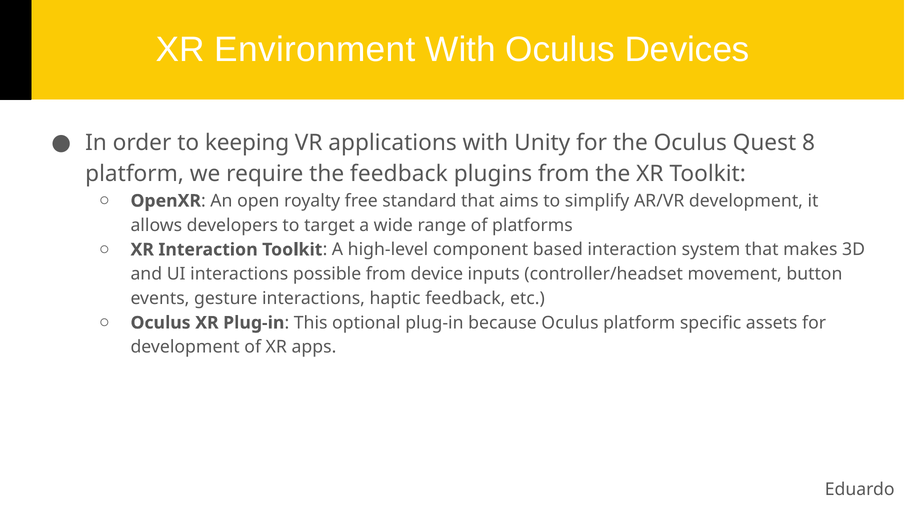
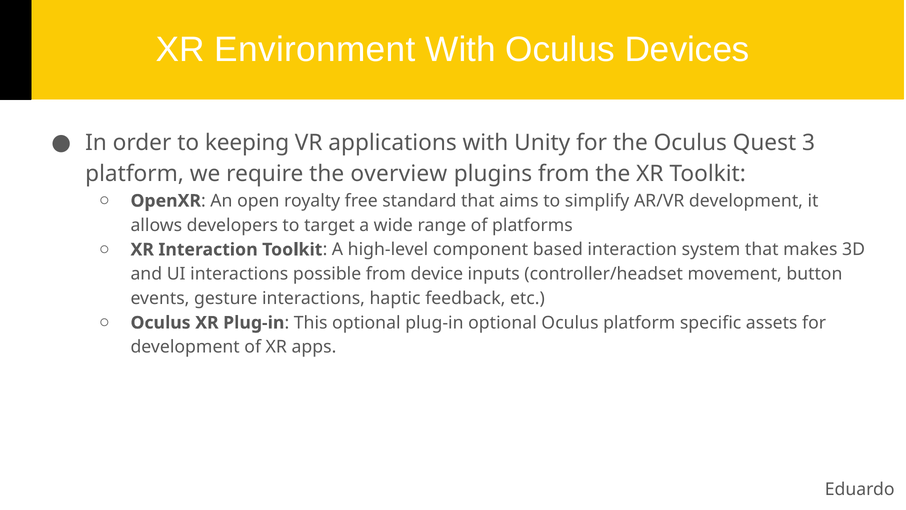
8: 8 -> 3 (809, 142)
the feedback: feedback -> overview (399, 174)
plug-in because: because -> optional (502, 323)
